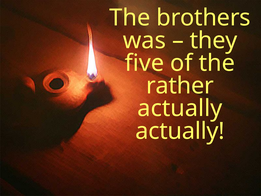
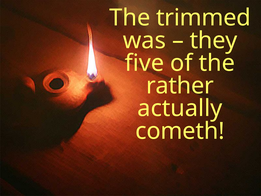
brothers: brothers -> trimmed (203, 18)
actually: actually -> cometh (180, 131)
